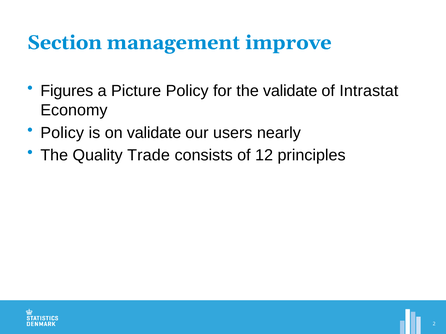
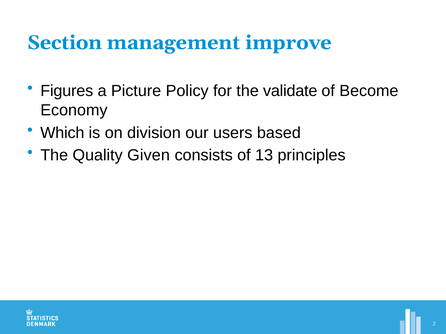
Intrastat: Intrastat -> Become (369, 91)
Policy: Policy -> Which (62, 133)
on validate: validate -> division (154, 133)
nearly: nearly -> based (279, 133)
Trade: Trade -> Given (149, 155)
12: 12 -> 13 (264, 155)
